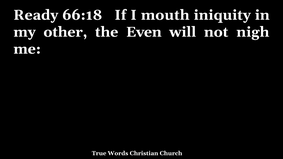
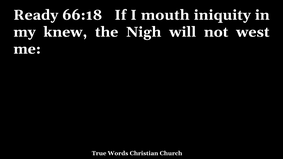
other: other -> knew (65, 32)
Even: Even -> Nigh (144, 32)
nigh: nigh -> west (253, 32)
